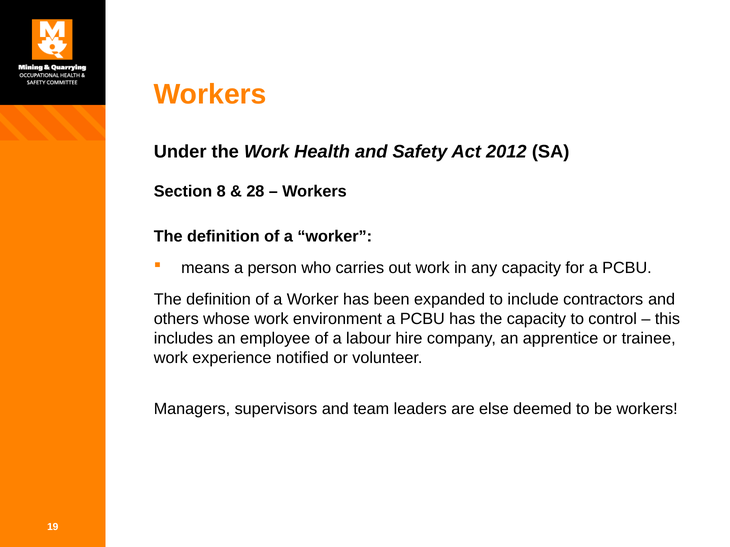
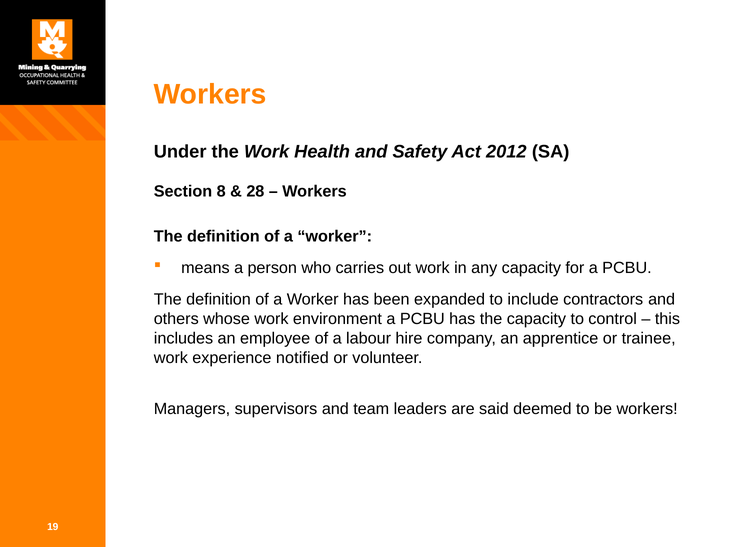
else: else -> said (494, 409)
